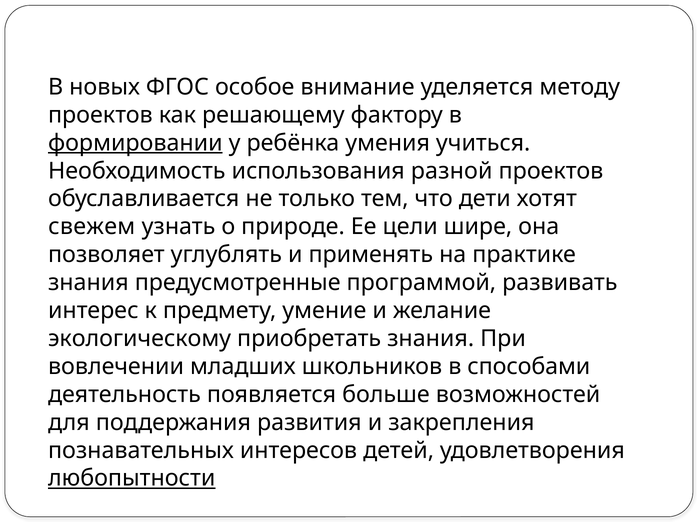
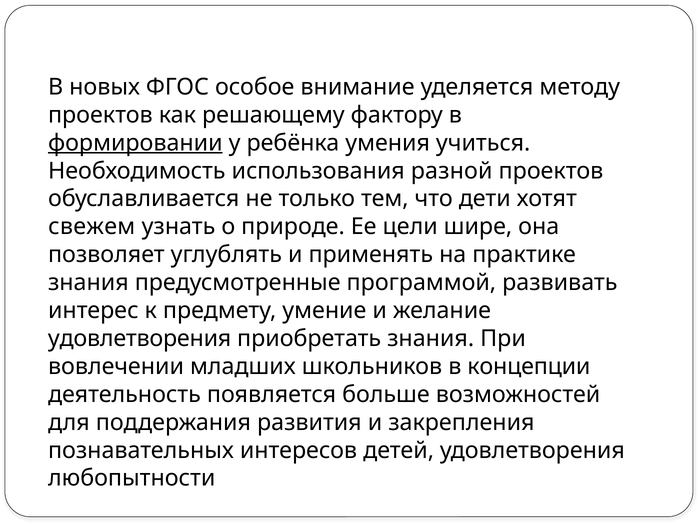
экологическому: экологическому -> удовлетворения (140, 338)
способами: способами -> концепции (529, 366)
любопытности underline: present -> none (132, 478)
